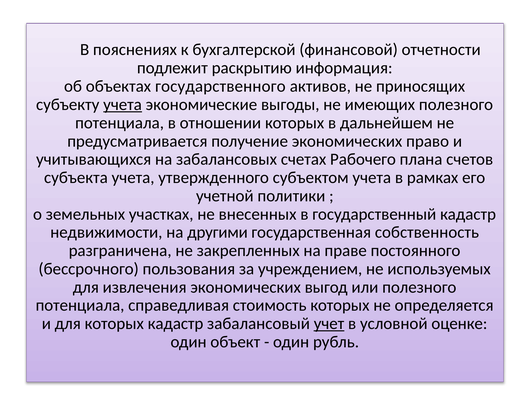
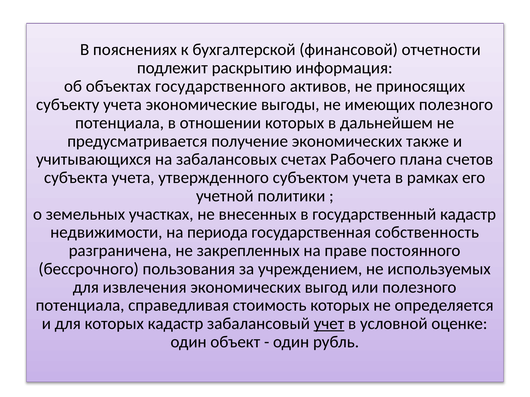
учета underline: present -> none (123, 105)
право: право -> также (428, 141)
другими: другими -> периода (217, 233)
